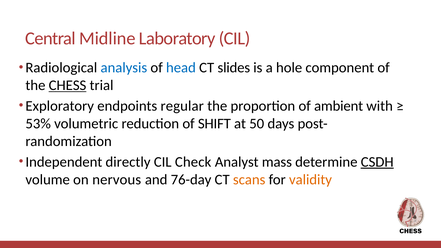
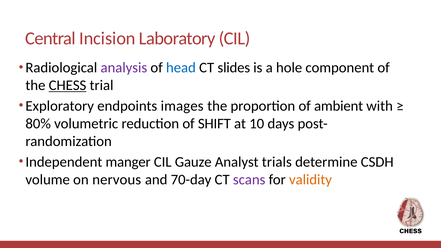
Midline: Midline -> Incision (107, 38)
analysis colour: blue -> purple (124, 68)
regular: regular -> images (182, 106)
53%: 53% -> 80% (38, 124)
50: 50 -> 10 (257, 124)
directly: directly -> manger (128, 162)
Check: Check -> Gauze (193, 162)
mass: mass -> trials (277, 162)
CSDH underline: present -> none (377, 162)
76-day: 76-day -> 70-day (191, 180)
scans colour: orange -> purple (249, 180)
